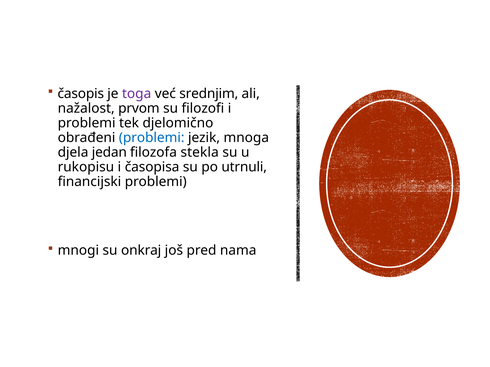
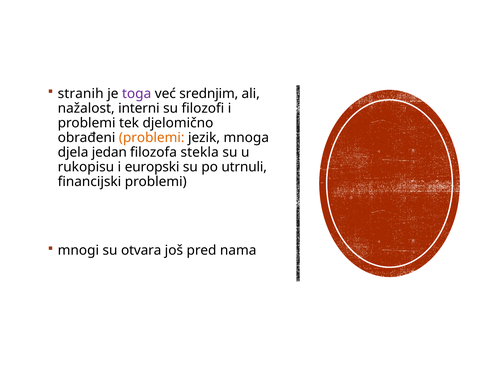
časopis: časopis -> stranih (81, 94)
prvom: prvom -> interni (139, 108)
problemi colour: blue -> orange (152, 138)
časopisa: časopisa -> europski (152, 167)
onkraj: onkraj -> otvara (141, 251)
